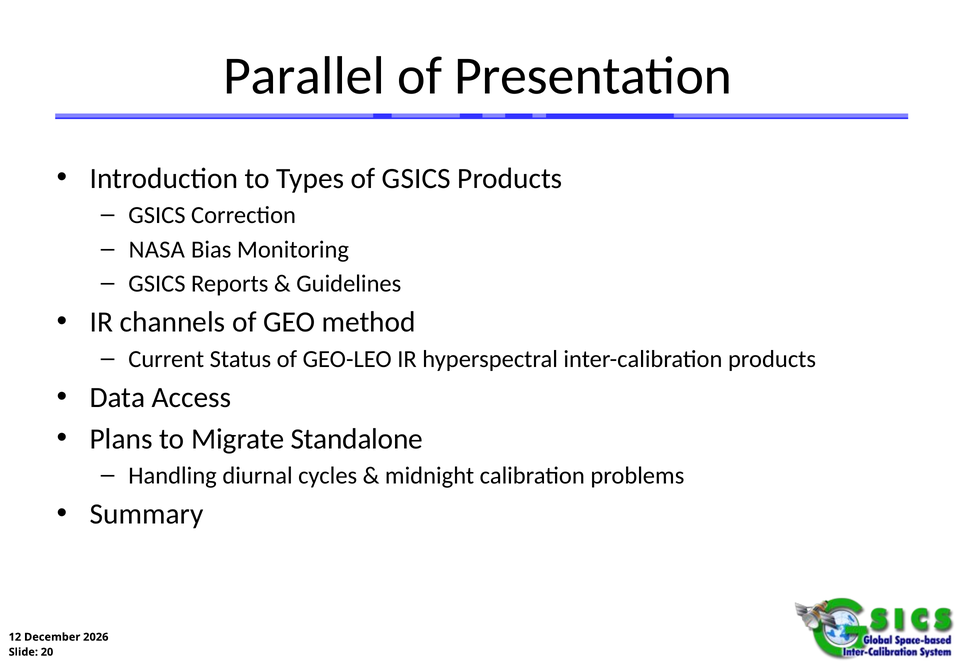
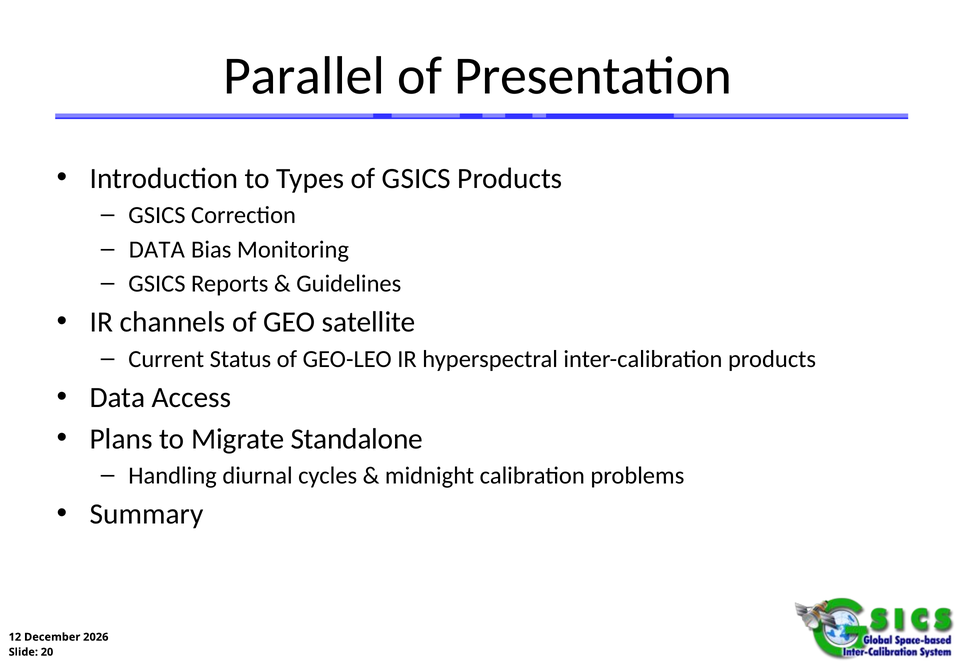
NASA: NASA -> DATA (157, 250)
method: method -> satellite (369, 323)
